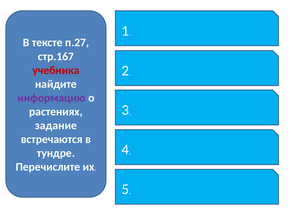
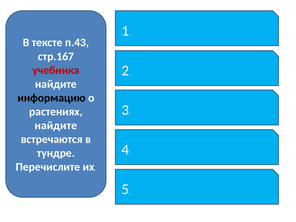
п.27: п.27 -> п.43 (77, 43)
информацию colour: purple -> black (52, 98)
задание: задание -> найдите (56, 126)
